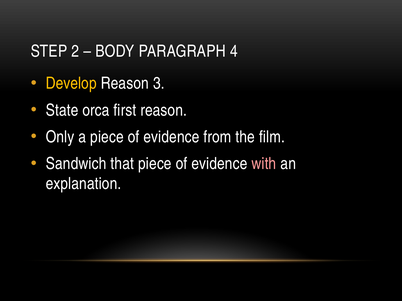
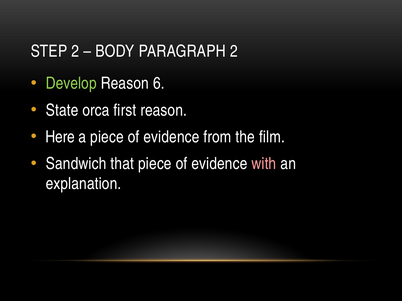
PARAGRAPH 4: 4 -> 2 (234, 51)
Develop colour: yellow -> light green (71, 84)
3: 3 -> 6 (159, 84)
Only: Only -> Here (60, 137)
